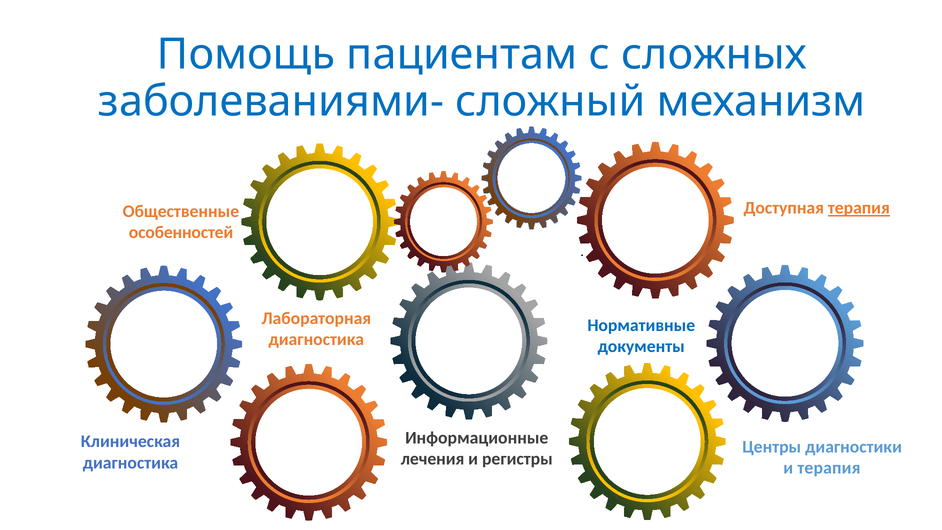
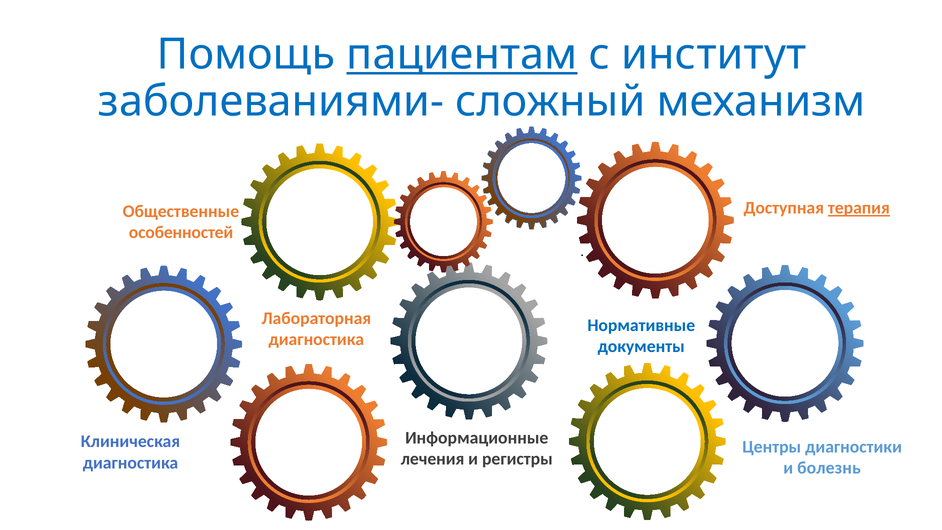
пациентам underline: none -> present (462, 55)
сложных: сложных -> институт (714, 55)
и терапия: терапия -> болезнь (829, 468)
